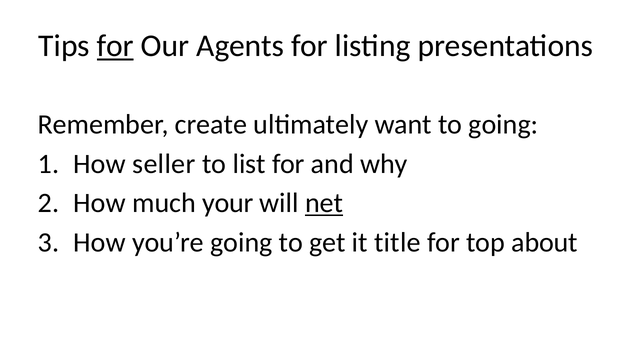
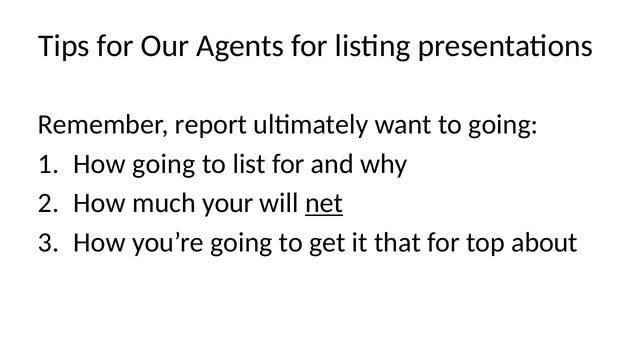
for underline: present -> none (115, 46)
create: create -> report (211, 125)
How seller: seller -> going (164, 164)
title: title -> that (398, 243)
